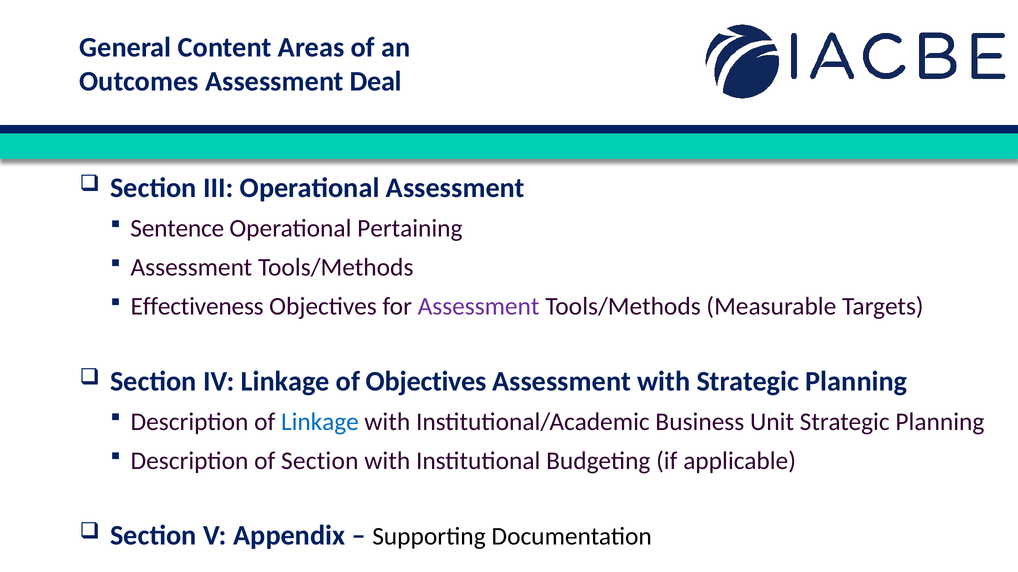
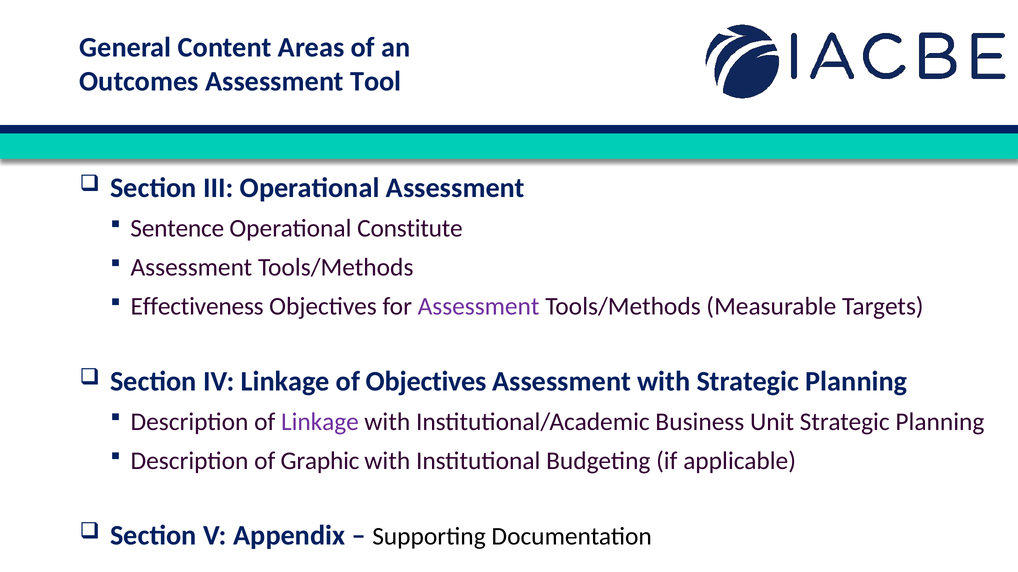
Deal: Deal -> Tool (376, 81)
Pertaining: Pertaining -> Constitute (410, 229)
Linkage colour: blue -> purple (320, 422)
of Section: Section -> Graphic (320, 461)
